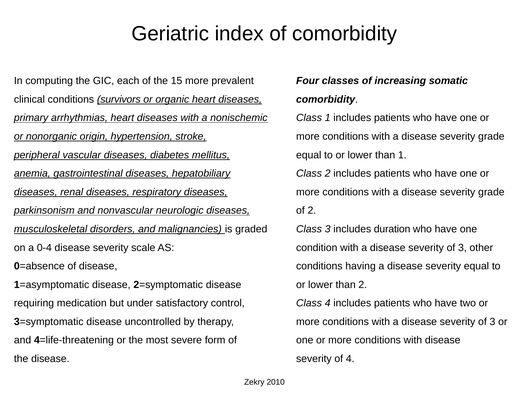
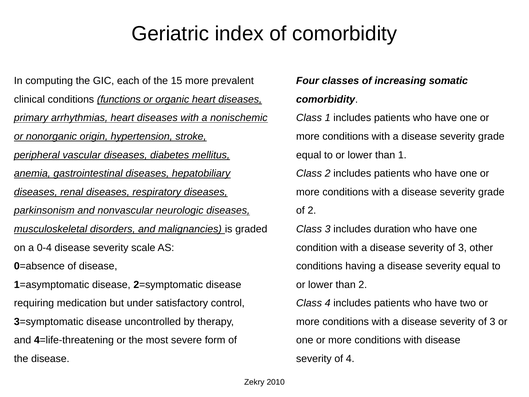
survivors: survivors -> functions (119, 99)
